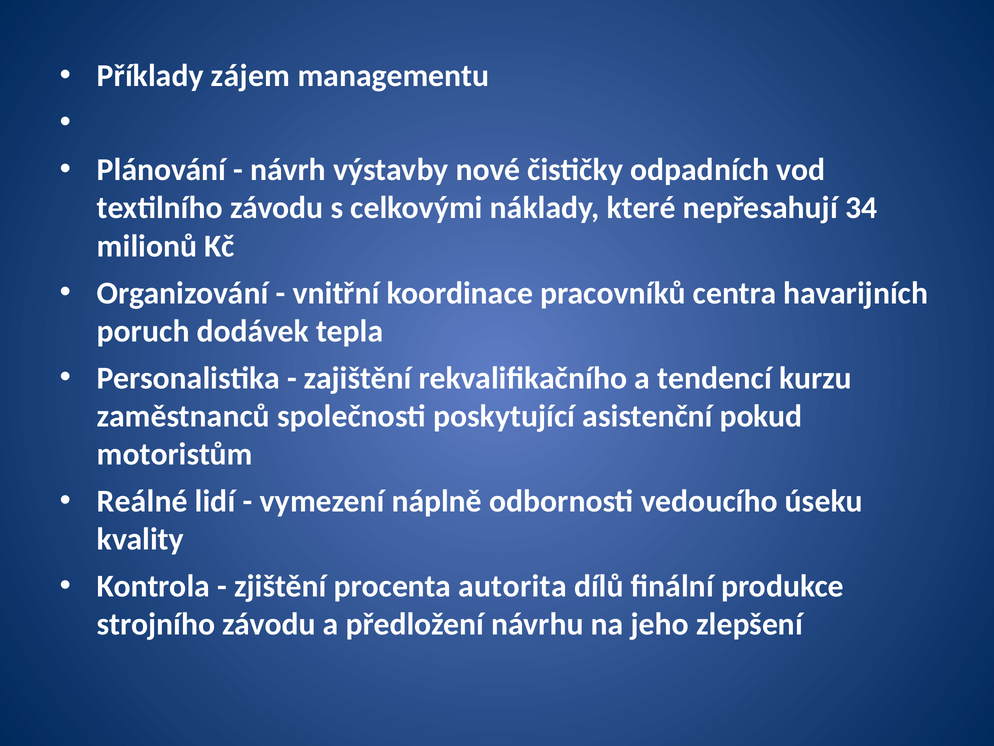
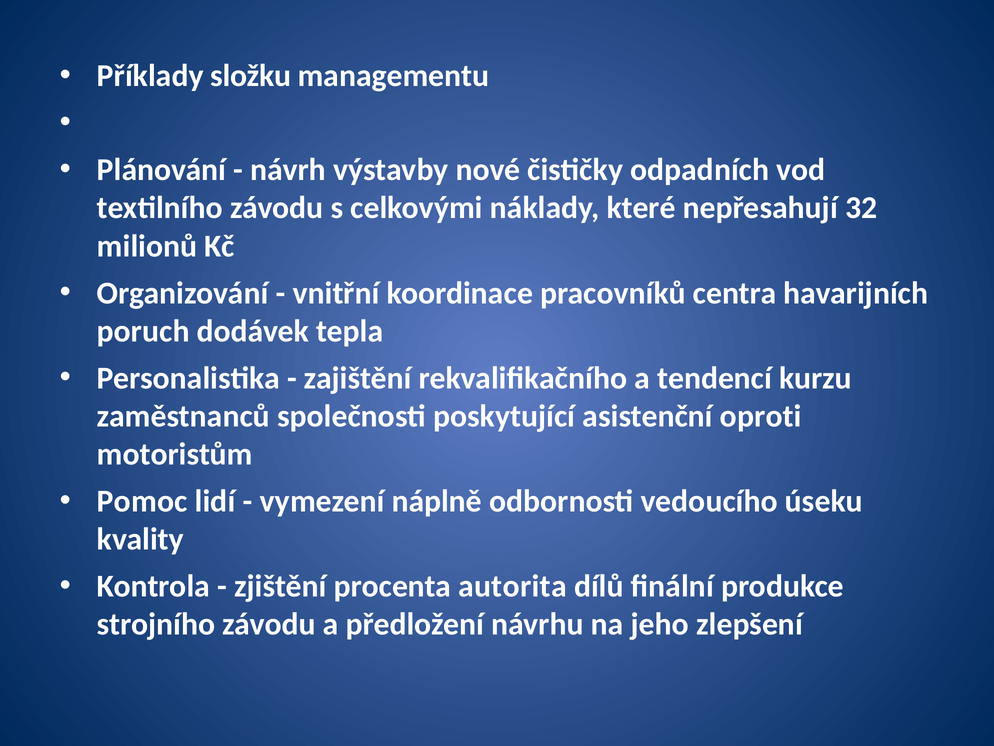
zájem: zájem -> složku (251, 76)
34: 34 -> 32 (861, 208)
pokud: pokud -> oproti (761, 416)
Reálné: Reálné -> Pomoc (142, 501)
